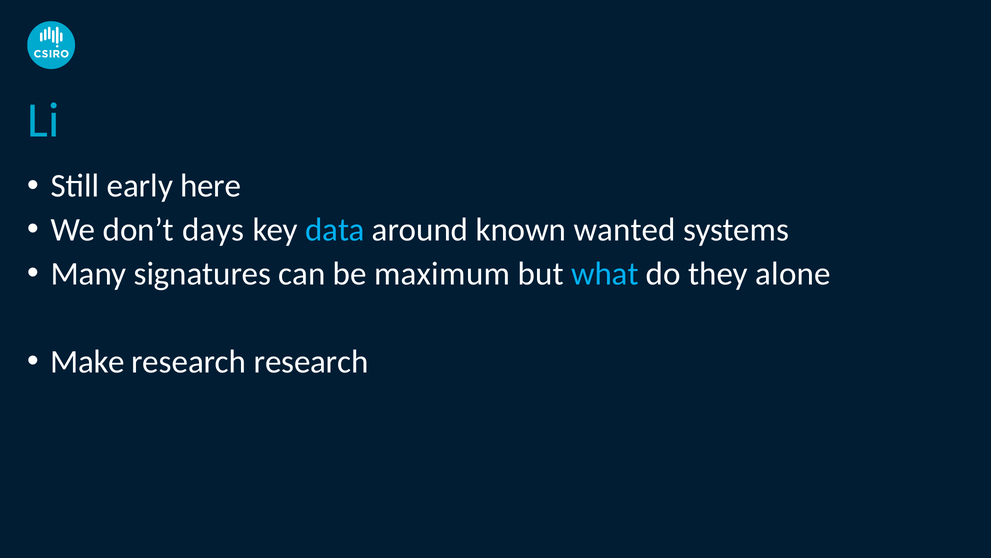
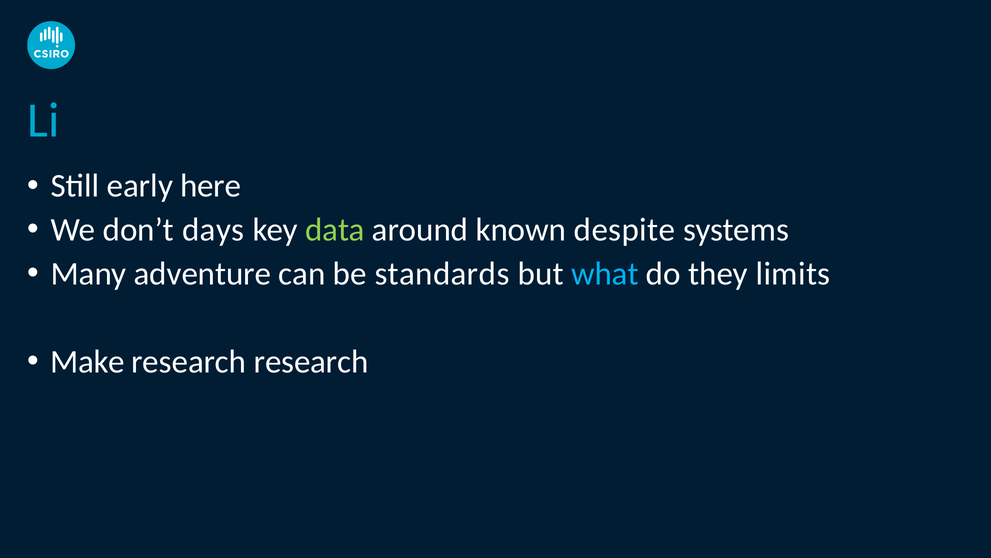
data colour: light blue -> light green (335, 230)
wanted: wanted -> despite (625, 230)
signatures: signatures -> adventure (202, 274)
maximum: maximum -> standards (442, 274)
alone: alone -> limits (793, 274)
